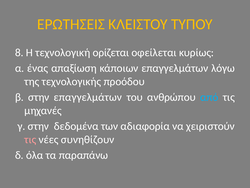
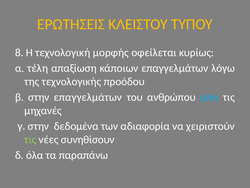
ορίζεται: ορίζεται -> μορφής (111, 52)
ένας: ένας -> τέλη (38, 68)
τις colour: pink -> light green (30, 139)
συνηθίζουν: συνηθίζουν -> συνηθίσουν (88, 139)
